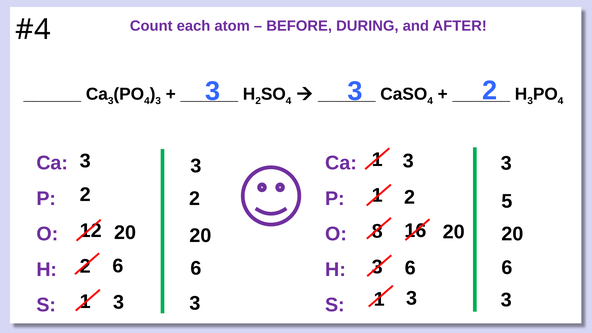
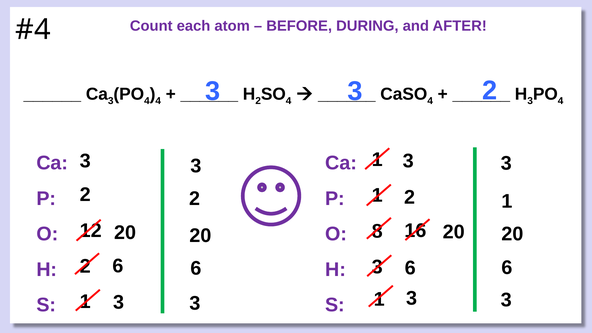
3: 3 -> 4 (158, 101)
5: 5 -> 1 (507, 201)
